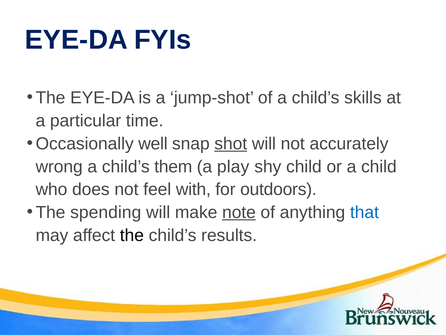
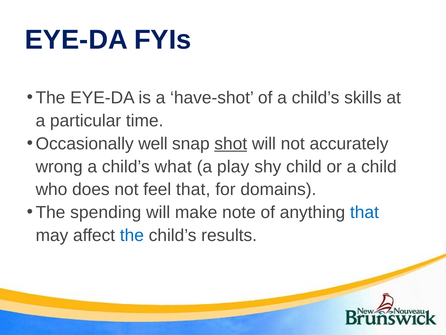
jump-shot: jump-shot -> have-shot (212, 98)
them: them -> what (173, 166)
feel with: with -> that (193, 189)
outdoors: outdoors -> domains (278, 189)
note underline: present -> none (239, 212)
the colour: black -> blue (132, 235)
